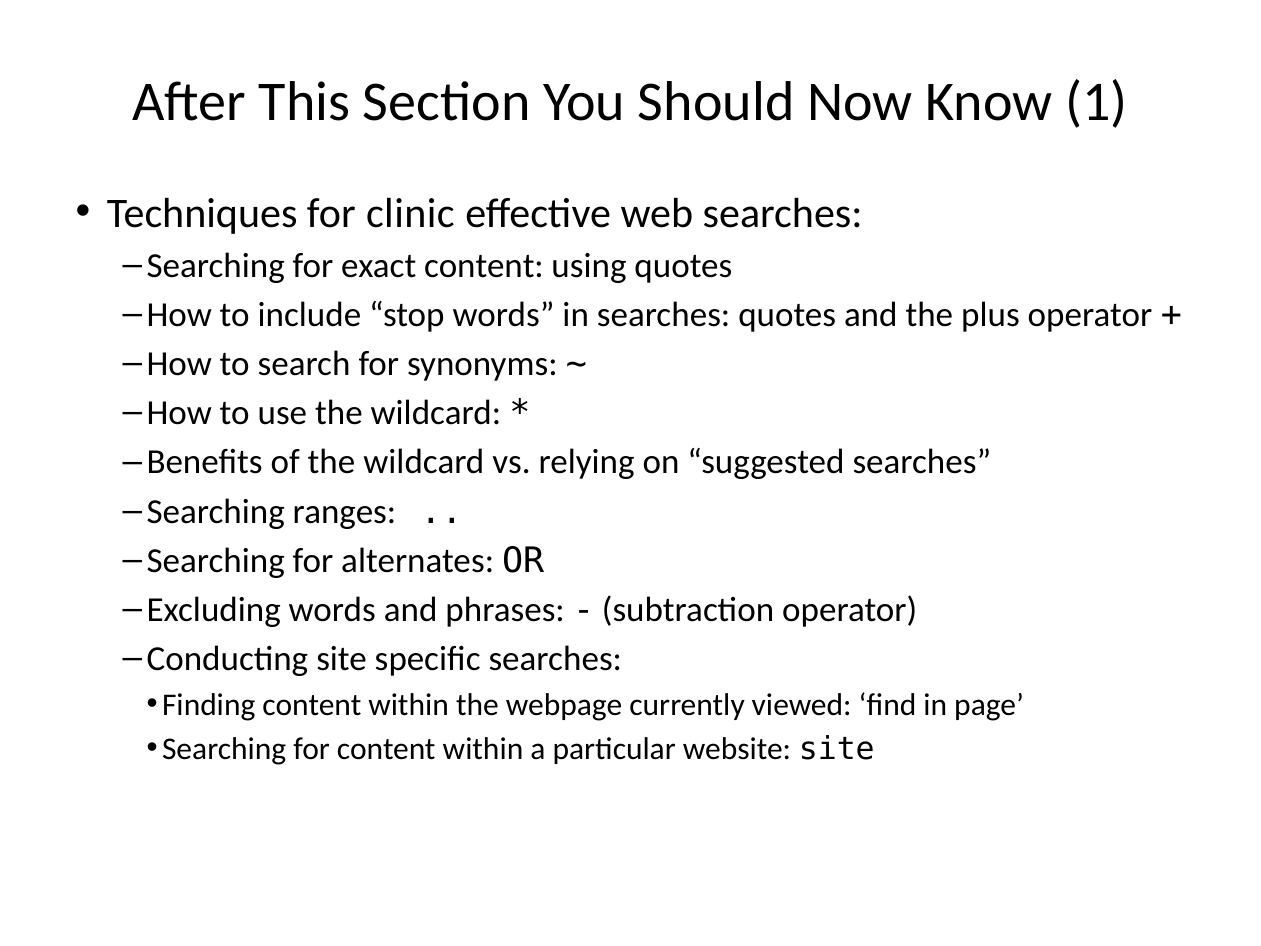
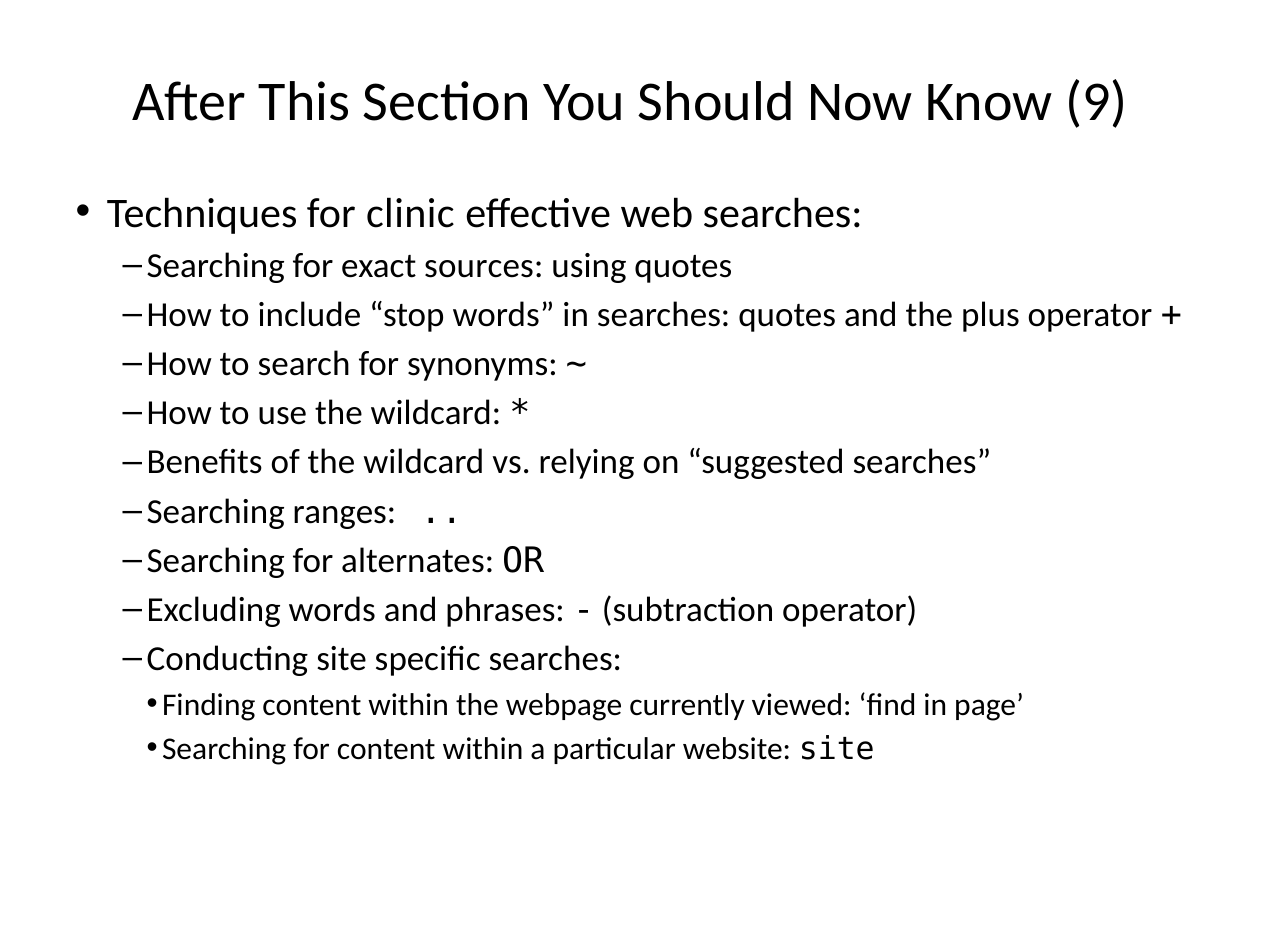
1: 1 -> 9 (1097, 102)
exact content: content -> sources (484, 266)
